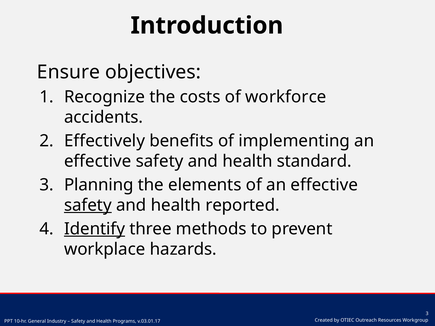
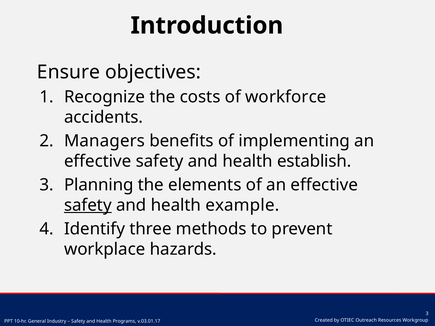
Effectively: Effectively -> Managers (105, 141)
standard: standard -> establish (314, 161)
reported: reported -> example (242, 205)
Identify underline: present -> none (95, 229)
